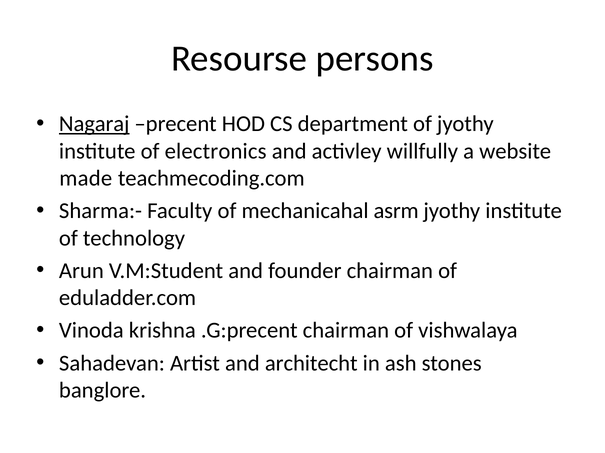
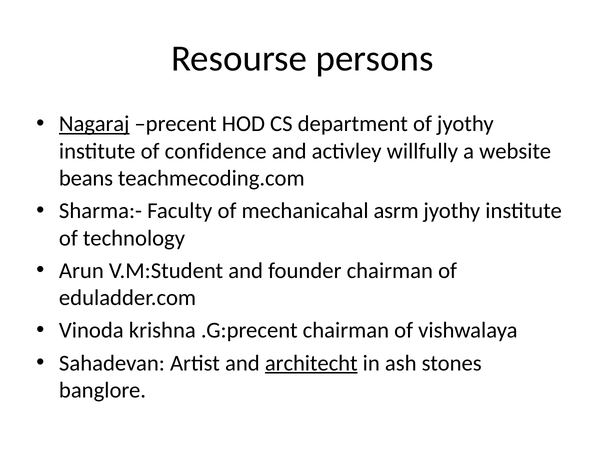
electronics: electronics -> confidence (216, 151)
made: made -> beans (86, 179)
architecht underline: none -> present (311, 364)
